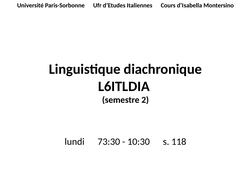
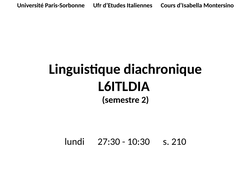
73:30: 73:30 -> 27:30 (109, 142)
118: 118 -> 210 (179, 142)
